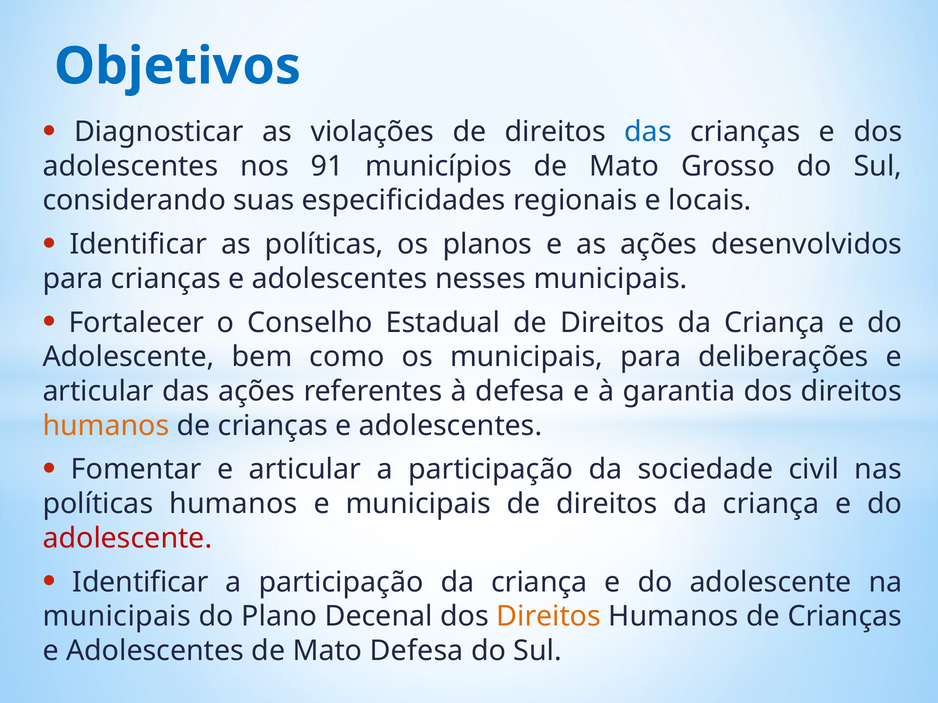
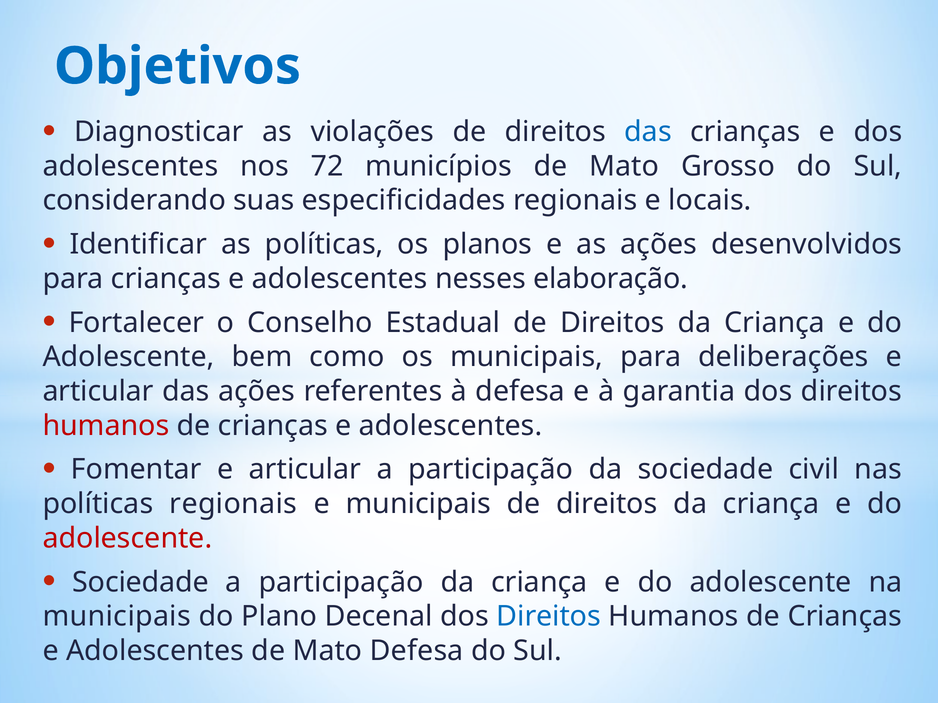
91: 91 -> 72 (327, 166)
nesses municipais: municipais -> elaboração (611, 279)
humanos colour: orange -> red (106, 426)
políticas humanos: humanos -> regionais (233, 504)
Identificar: Identificar -> Sociedade (141, 583)
Direitos colour: orange -> blue (549, 617)
